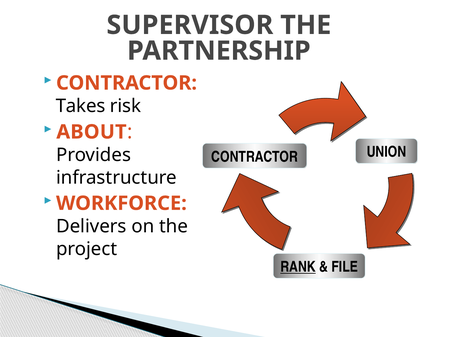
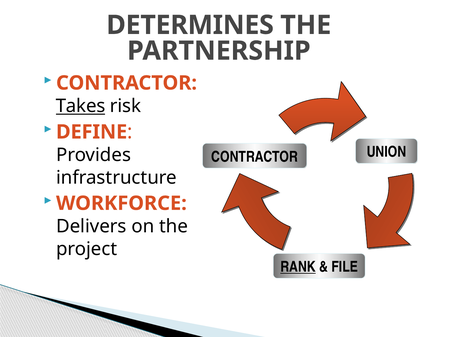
SUPERVISOR: SUPERVISOR -> DETERMINES (190, 25)
Takes underline: none -> present (81, 106)
ABOUT: ABOUT -> DEFINE (92, 132)
